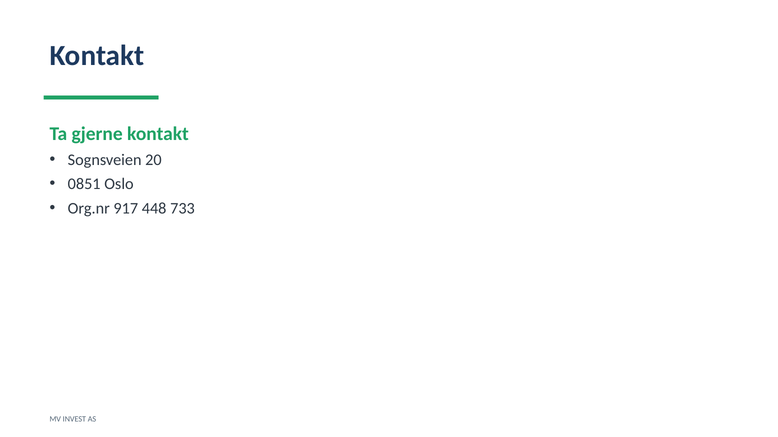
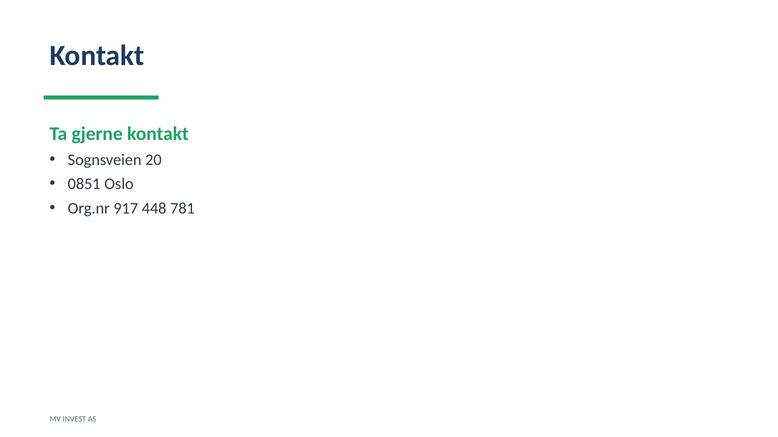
733: 733 -> 781 (182, 209)
